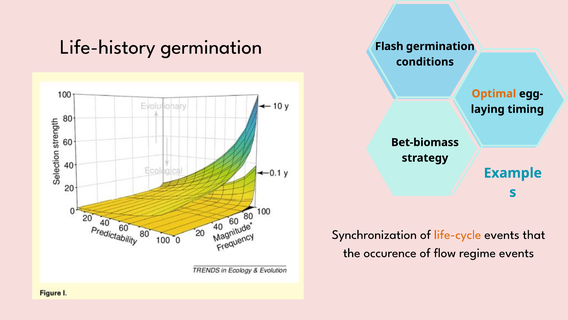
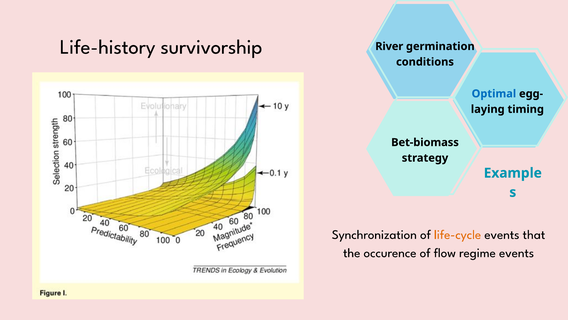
Life-history germination: germination -> survivorship (211, 47)
Flash: Flash -> River (389, 46)
Optimal colour: orange -> blue (494, 94)
